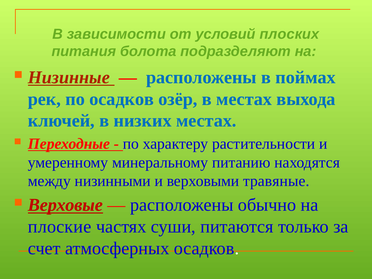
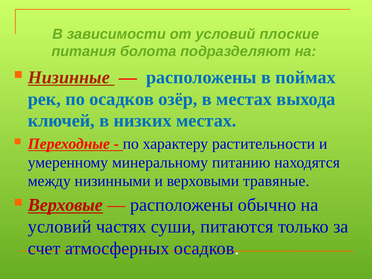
плоских: плоских -> плоские (289, 34)
плоские: плоские -> условий (60, 227)
